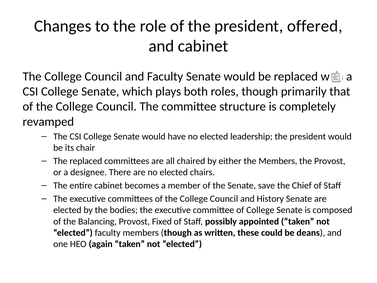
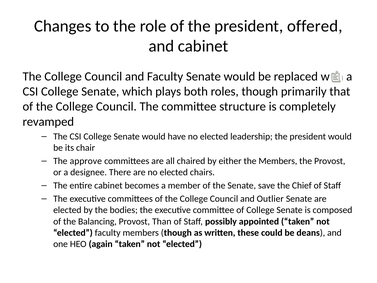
The replaced: replaced -> approve (86, 161)
History: History -> Outlier (270, 199)
Fixed: Fixed -> Than (162, 221)
